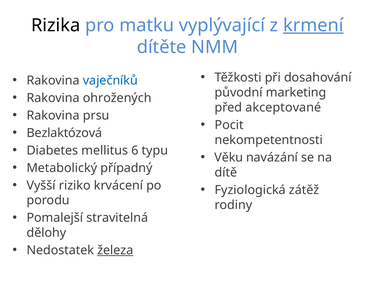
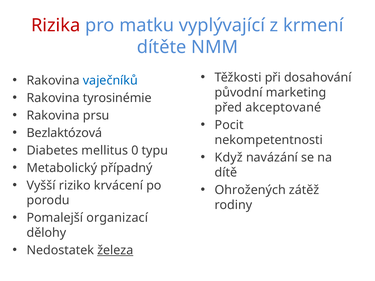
Rizika colour: black -> red (56, 25)
krmení underline: present -> none (313, 25)
ohrožených: ohrožených -> tyrosinémie (117, 98)
6: 6 -> 0 (135, 151)
Věku: Věku -> Když (229, 158)
Fyziologická: Fyziologická -> Ohrožených (250, 190)
stravitelná: stravitelná -> organizací (117, 218)
